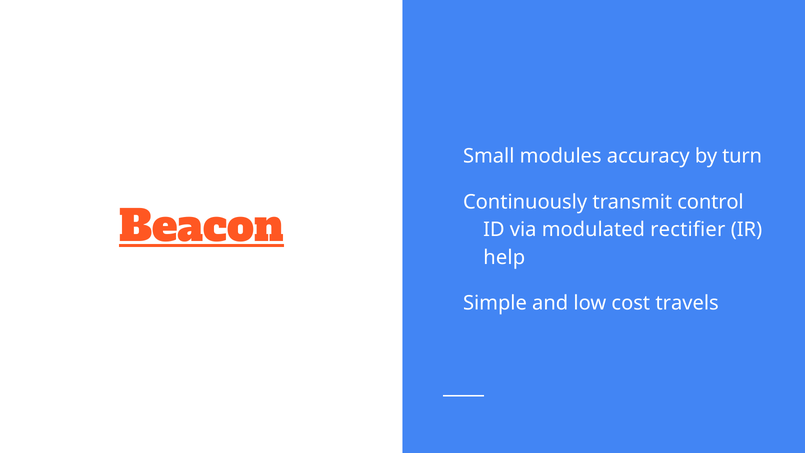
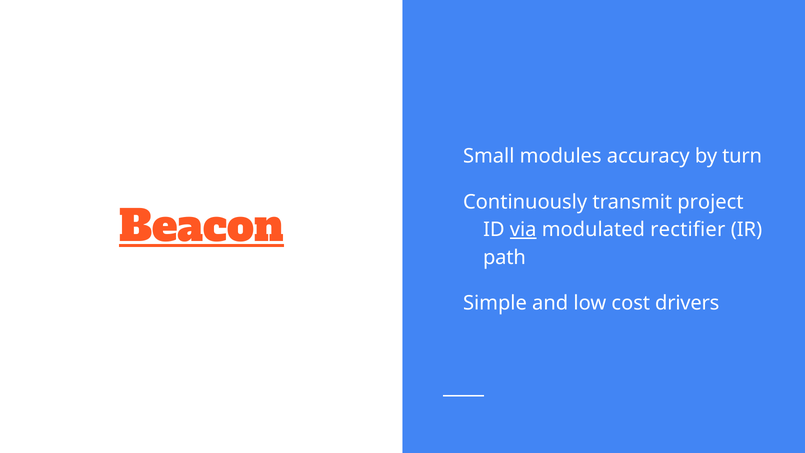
control: control -> project (710, 202)
via underline: none -> present (523, 230)
help: help -> path (504, 257)
travels: travels -> drivers (687, 303)
